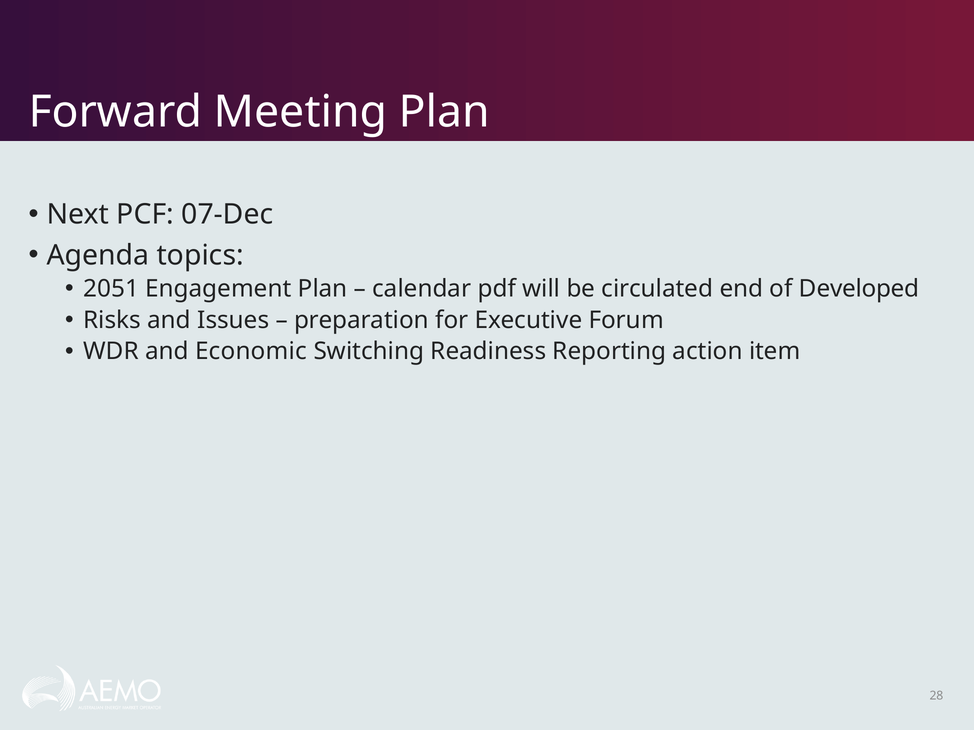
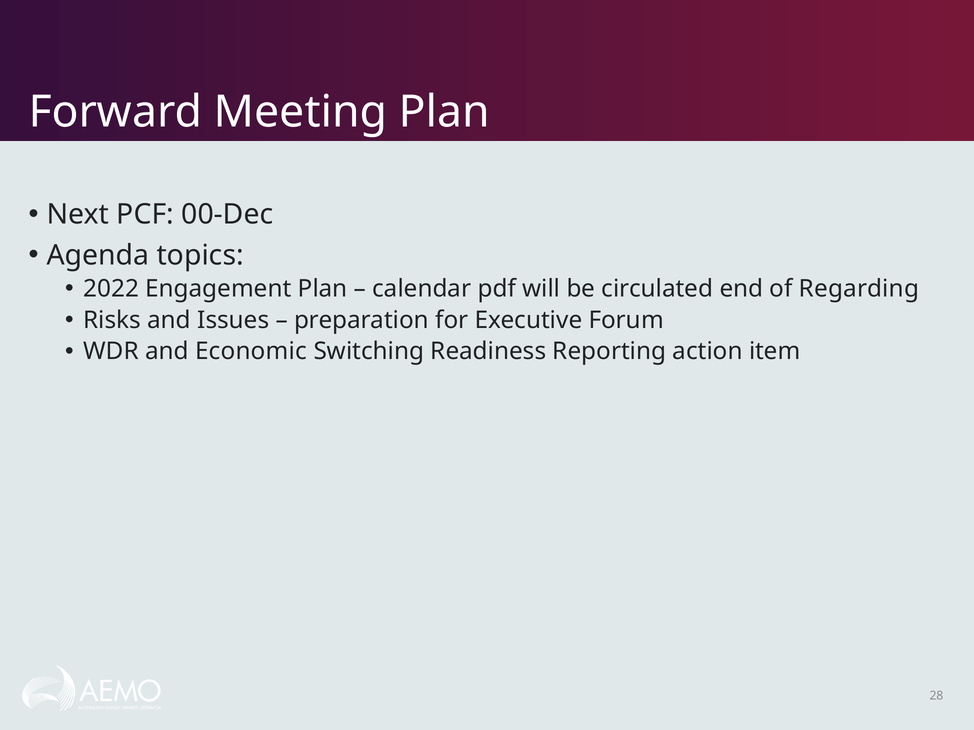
07-Dec: 07-Dec -> 00-Dec (227, 214)
2051: 2051 -> 2022 (111, 289)
Developed: Developed -> Regarding (859, 289)
